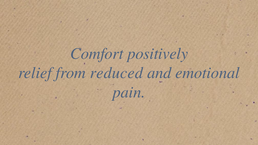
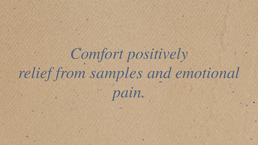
reduced: reduced -> samples (116, 73)
